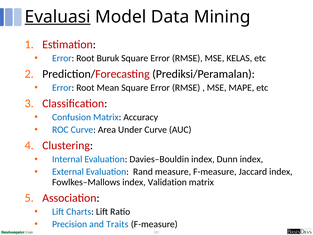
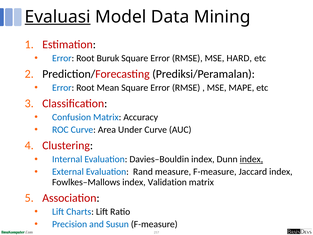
KELAS: KELAS -> HARD (239, 58)
index underline: none -> present (251, 159)
Traits: Traits -> Susun (117, 224)
